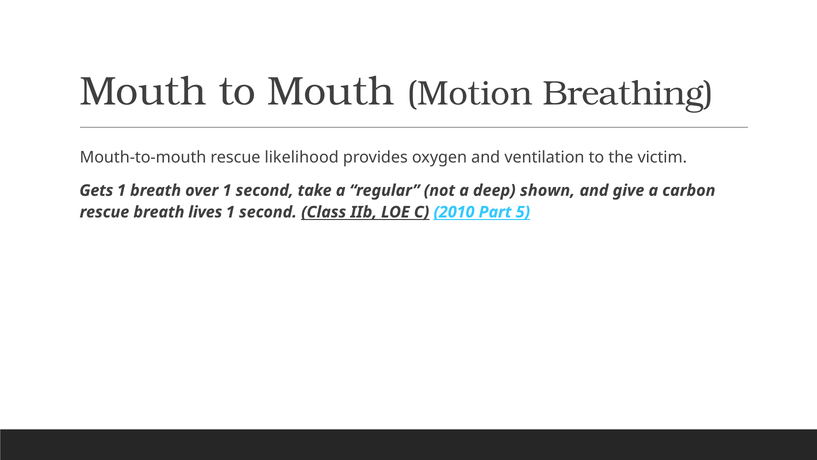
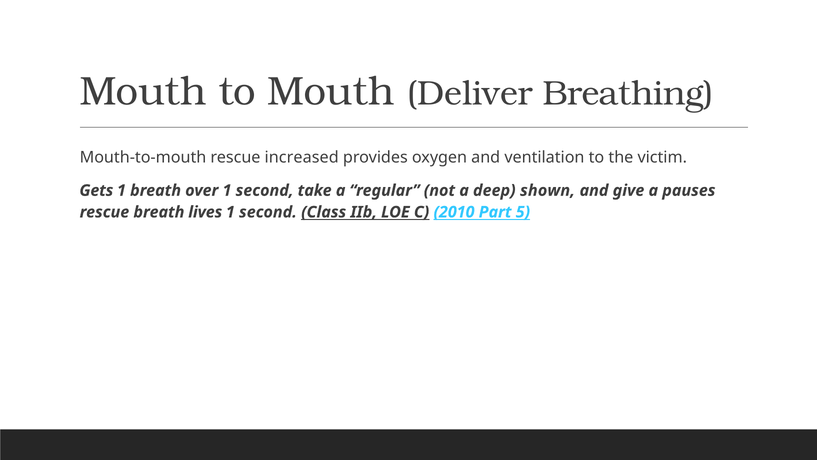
Motion: Motion -> Deliver (470, 93)
likelihood: likelihood -> increased (302, 157)
carbon: carbon -> pauses (689, 190)
